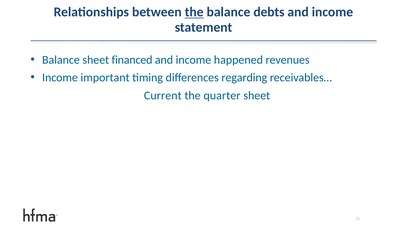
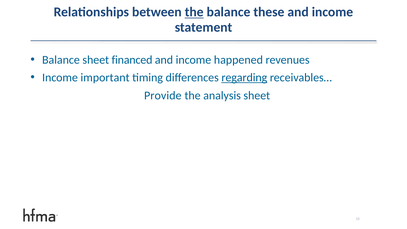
debts: debts -> these (269, 12)
regarding underline: none -> present (244, 78)
Current: Current -> Provide (163, 95)
quarter: quarter -> analysis (222, 95)
